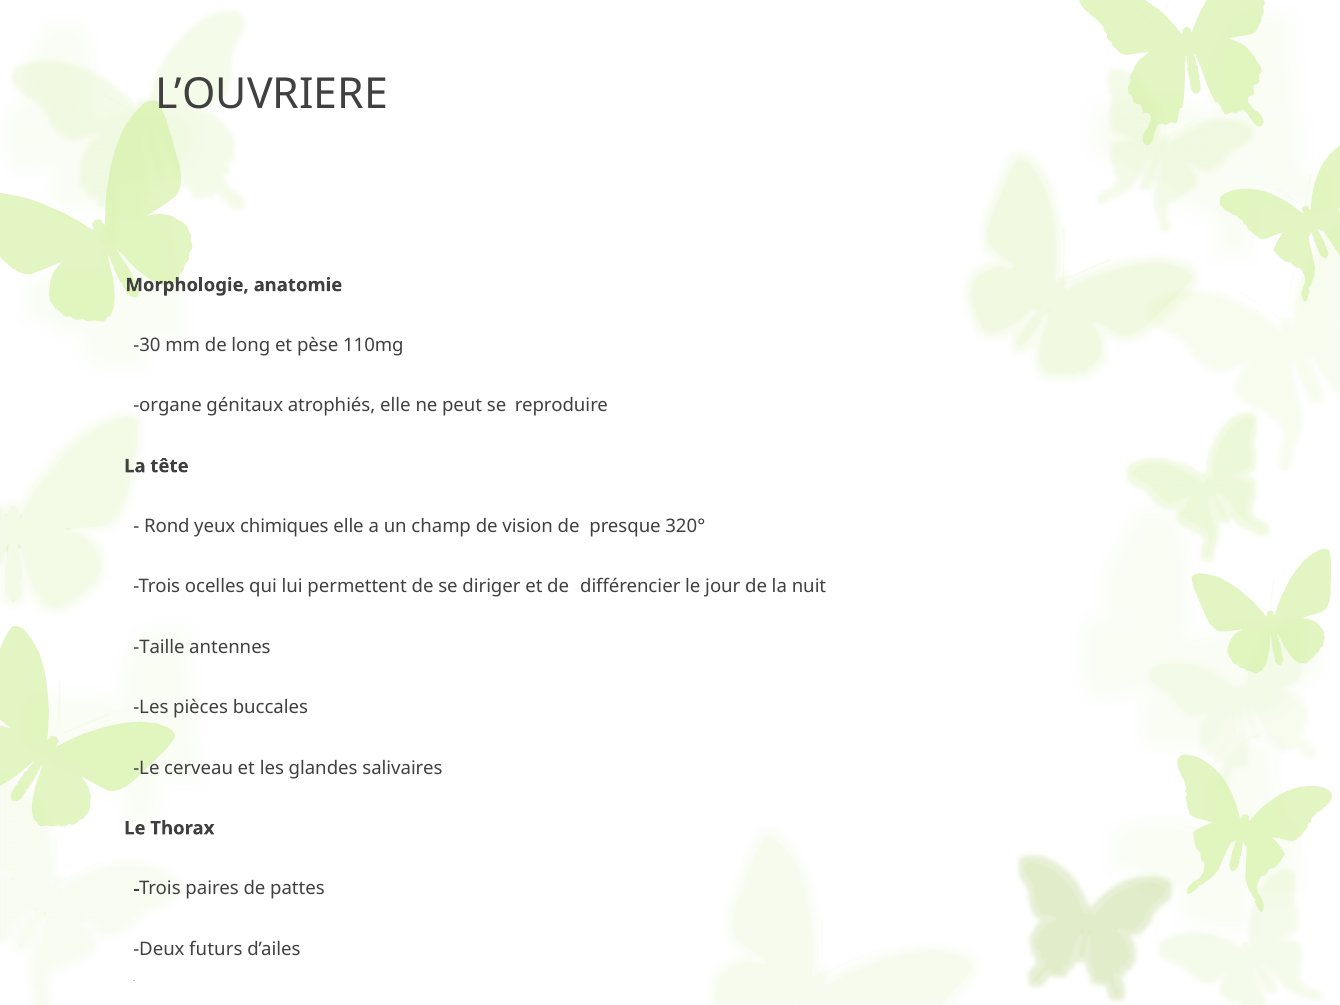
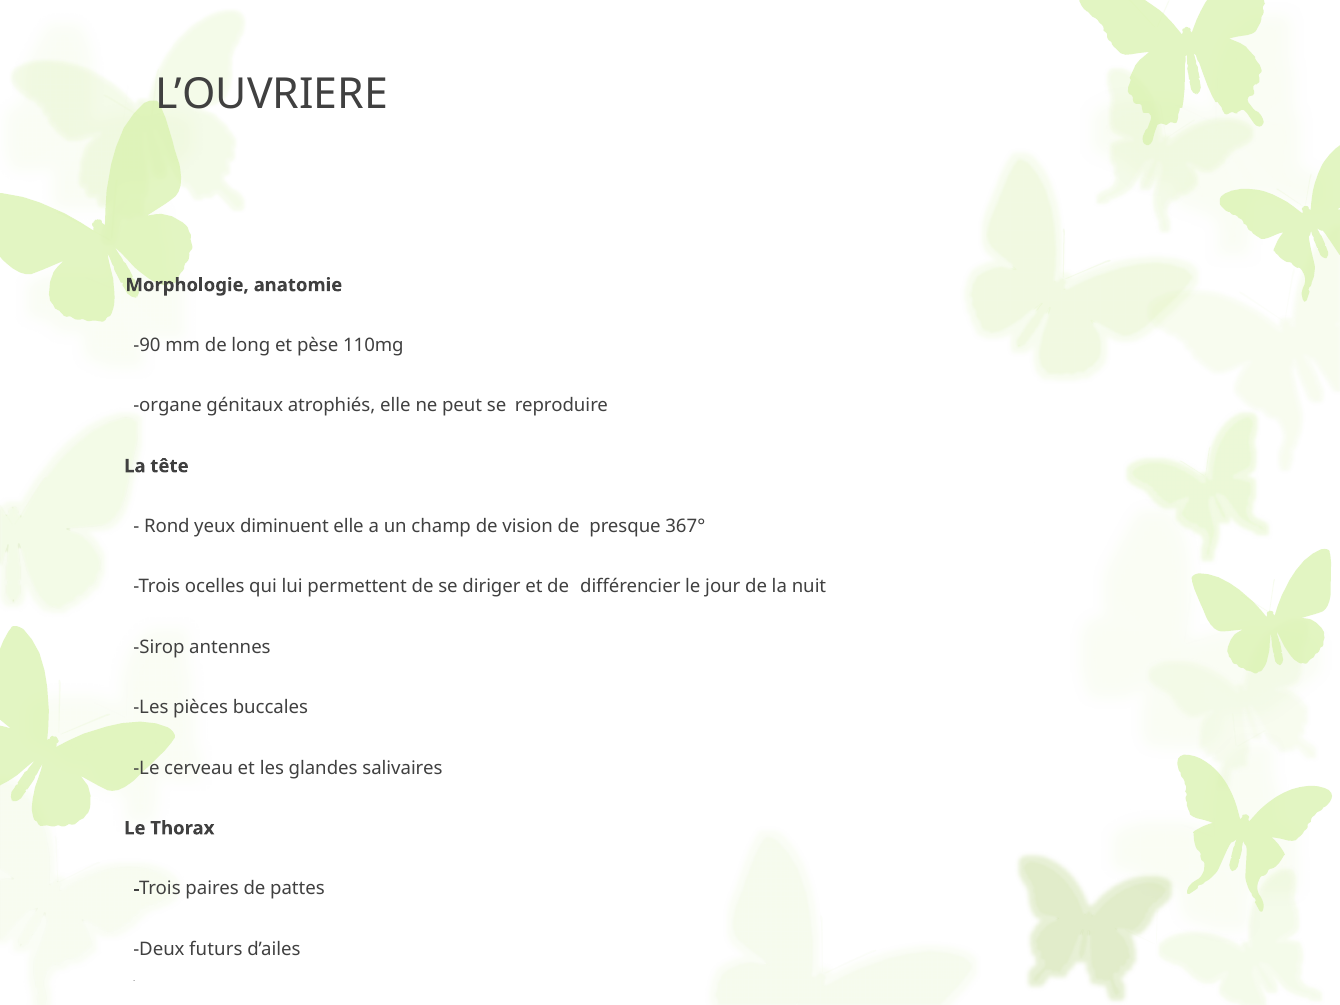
-30: -30 -> -90 (147, 345)
chimiques: chimiques -> diminuent (284, 526)
320°: 320° -> 367° (685, 526)
Taille: Taille -> Sirop (159, 647)
